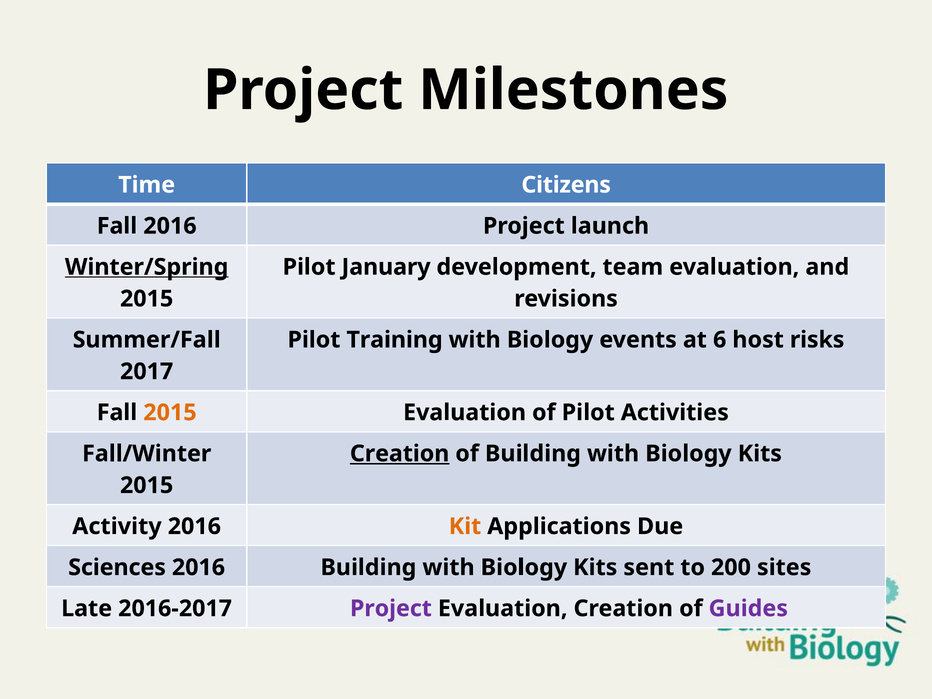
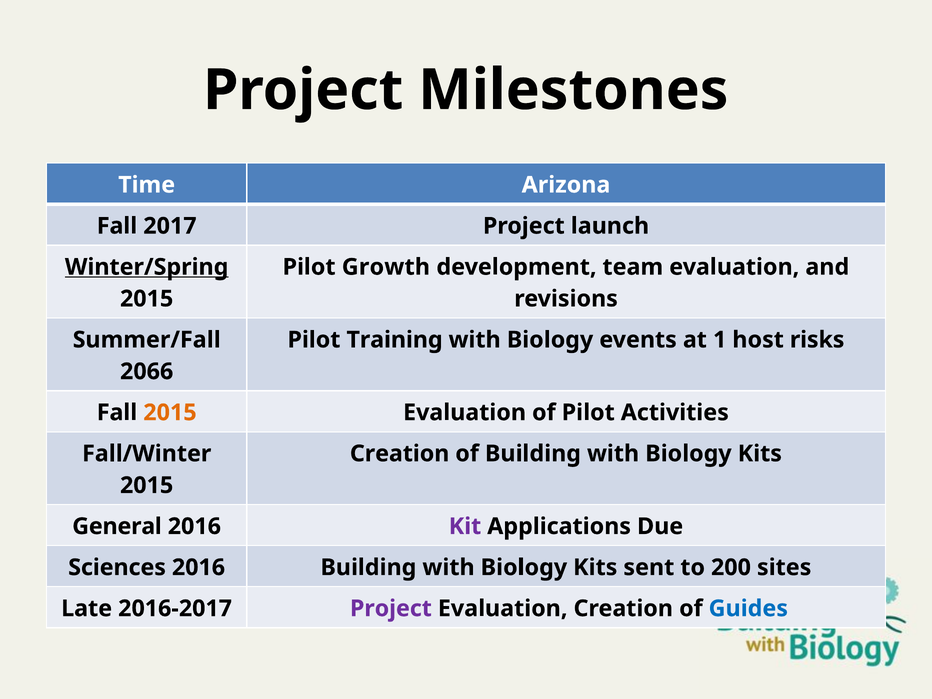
Citizens: Citizens -> Arizona (566, 185)
Fall 2016: 2016 -> 2017 (170, 226)
January: January -> Growth (386, 267)
6: 6 -> 1 (720, 340)
2017: 2017 -> 2066 (147, 371)
Creation underline: present -> none (400, 454)
Activity: Activity -> General (117, 526)
Kit colour: orange -> purple (465, 526)
Guides colour: purple -> blue (748, 608)
